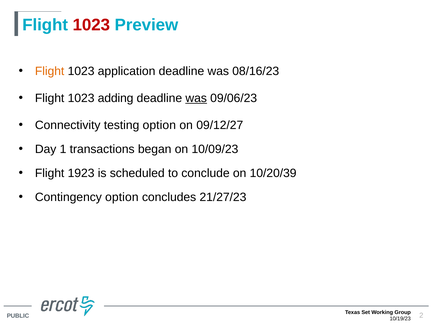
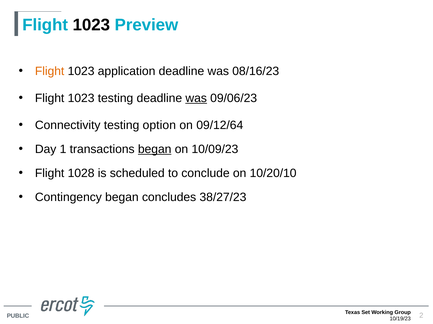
1023 colour: red -> black (91, 25)
1023 adding: adding -> testing (116, 98)
09/12/27: 09/12/27 -> 09/12/64 (220, 125)
began underline: none -> present (155, 149)
1923: 1923 -> 1028 (81, 174)
10/20/39: 10/20/39 -> 10/20/10 (273, 174)
Contingency option: option -> began (122, 198)
21/27/23: 21/27/23 -> 38/27/23 (223, 198)
